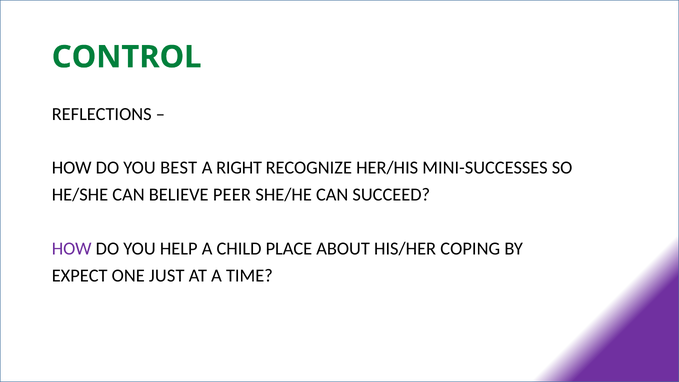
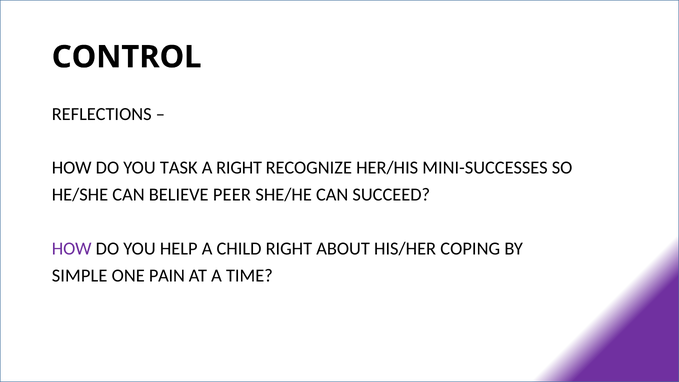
CONTROL colour: green -> black (127, 57)
BEST: BEST -> TASK (179, 168)
CHILD PLACE: PLACE -> RIGHT (289, 249)
EXPECT: EXPECT -> SIMPLE (80, 276)
JUST: JUST -> PAIN (167, 276)
